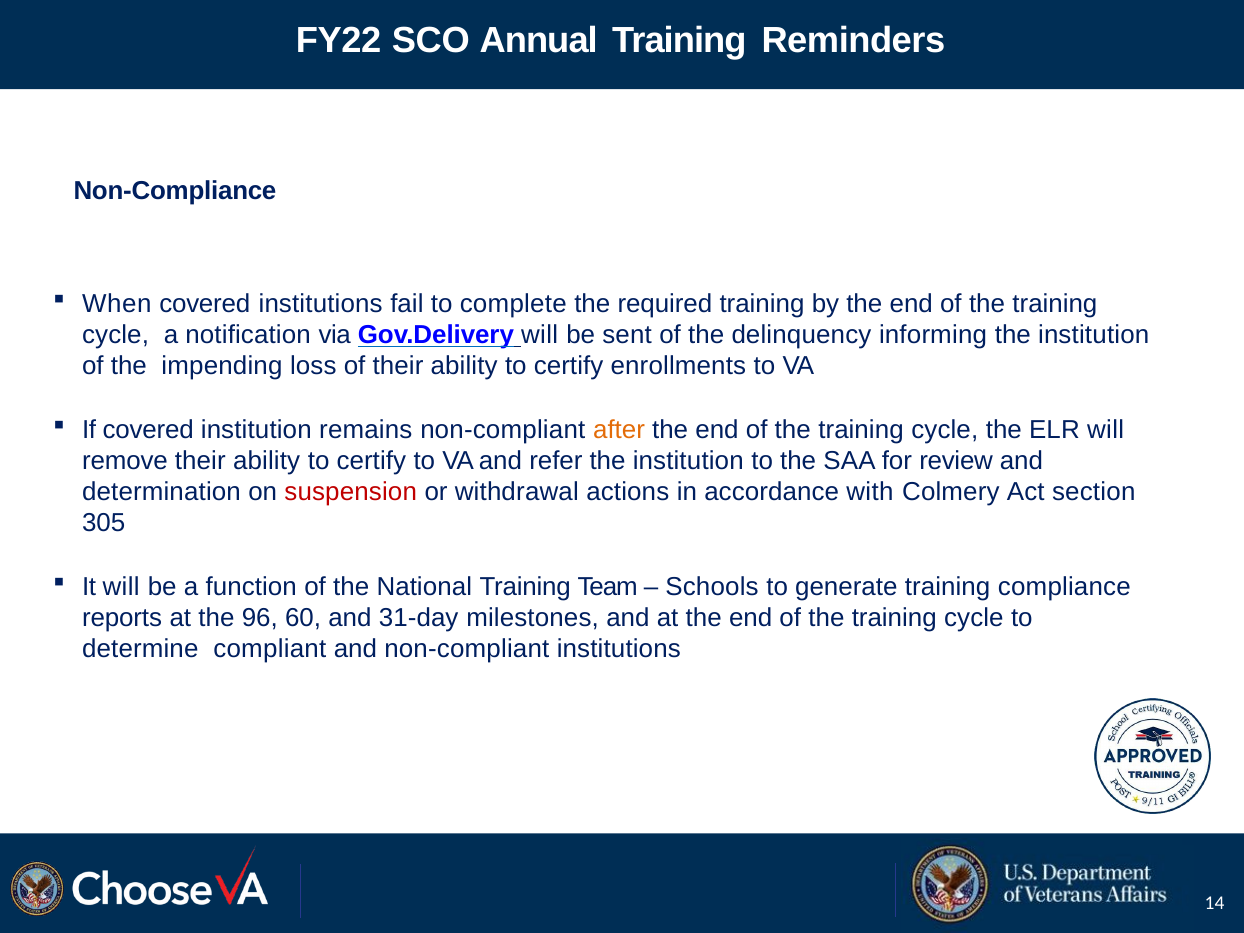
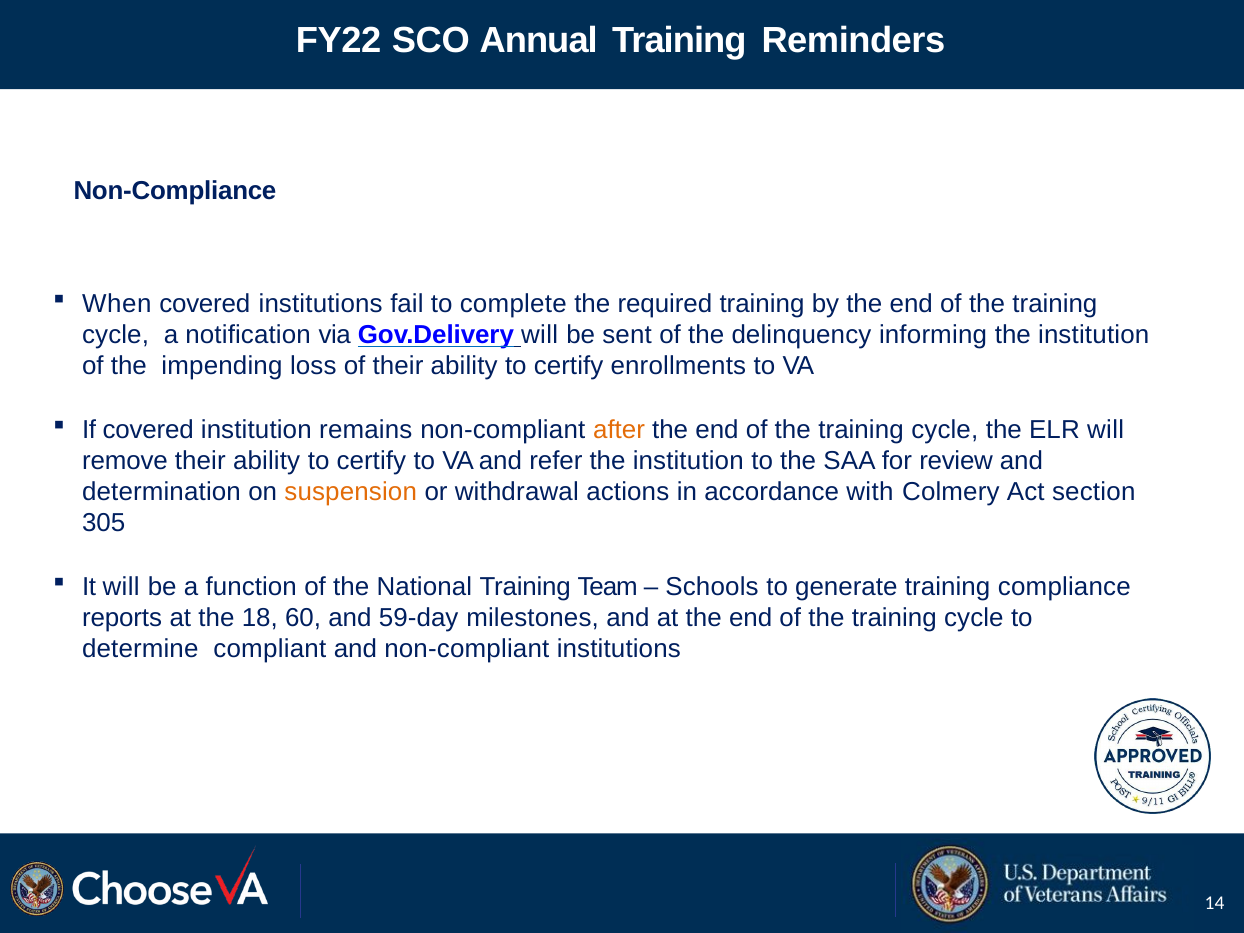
suspension colour: red -> orange (351, 492)
96: 96 -> 18 (260, 618)
31-day: 31-day -> 59-day (419, 618)
